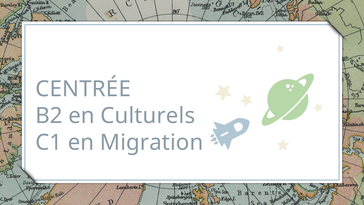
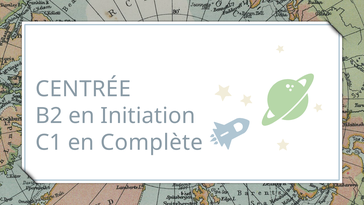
Culturels: Culturels -> Initiation (148, 116)
Migration: Migration -> Complète (152, 142)
